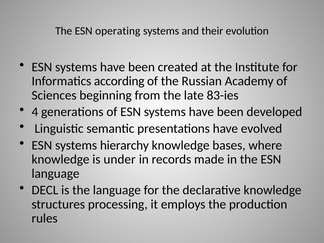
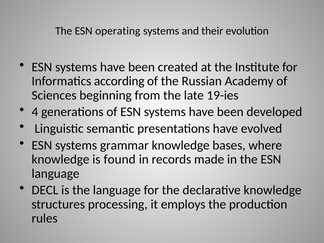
83-ies: 83-ies -> 19-ies (223, 95)
hierarchy: hierarchy -> grammar (124, 145)
under: under -> found (120, 159)
